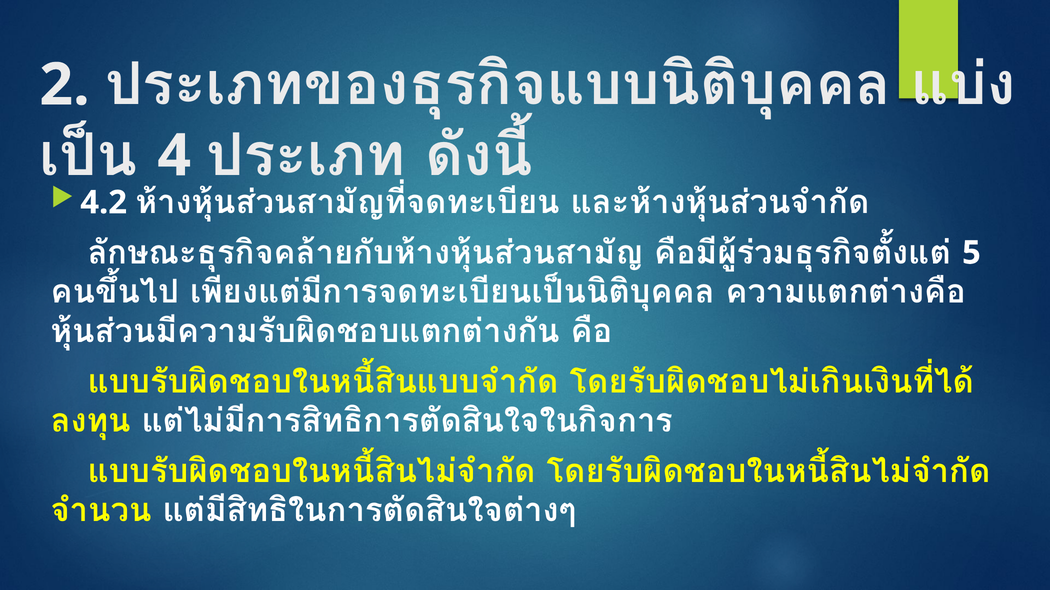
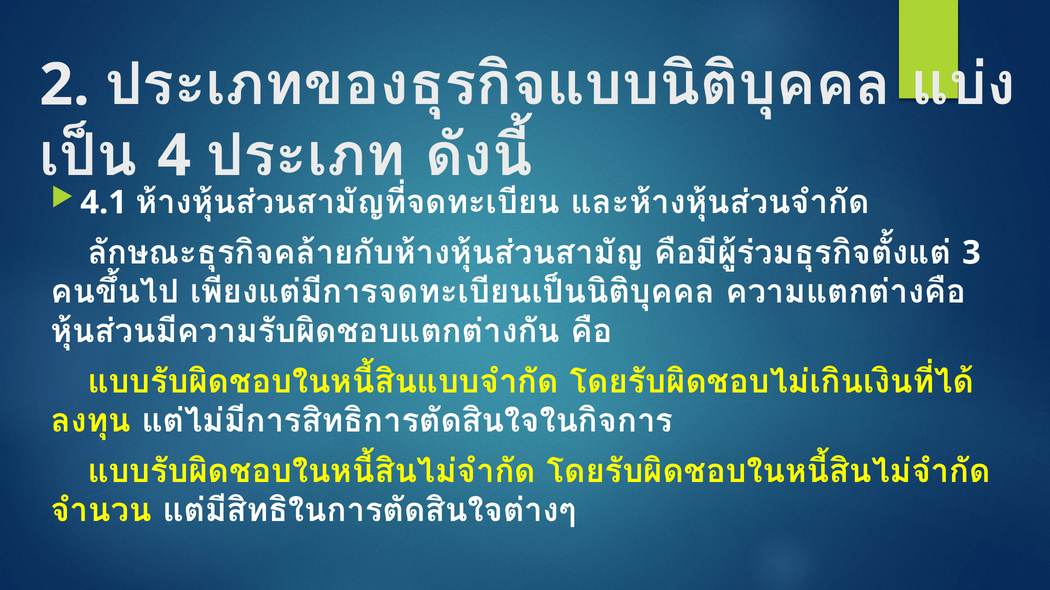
4.2: 4.2 -> 4.1 (104, 203)
5: 5 -> 3 (971, 253)
